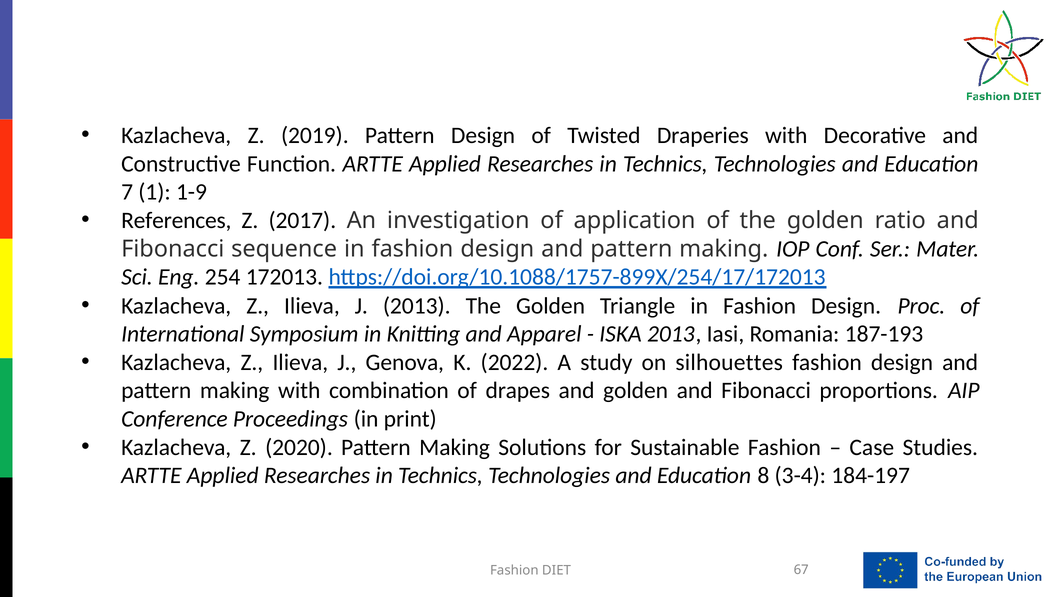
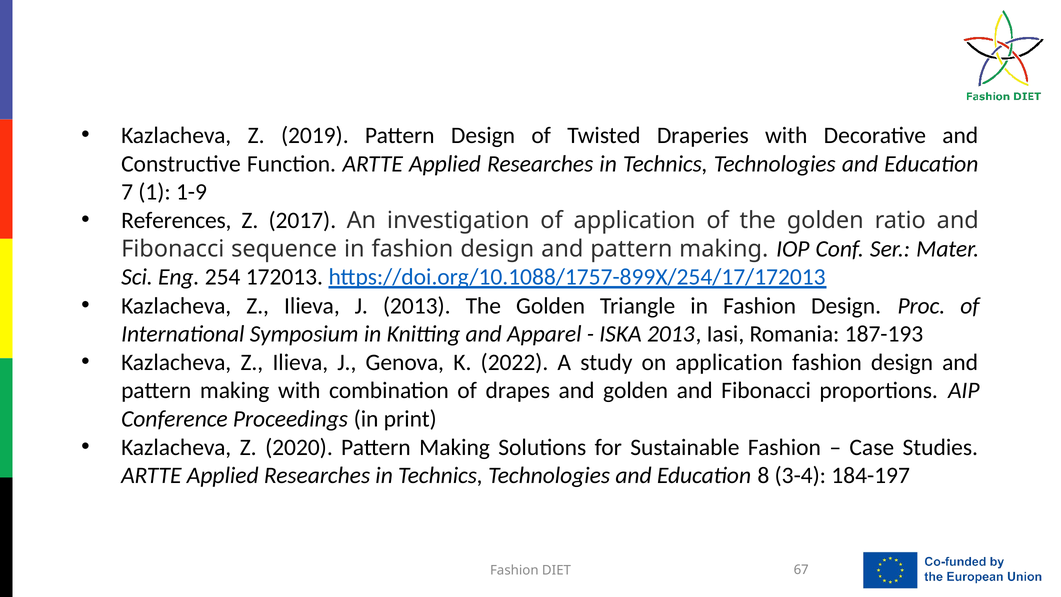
on silhouettes: silhouettes -> application (729, 362)
